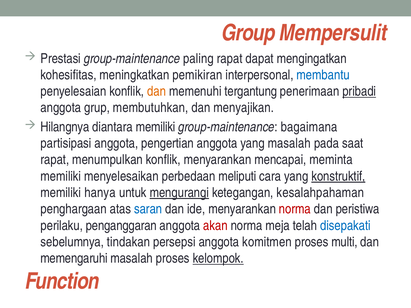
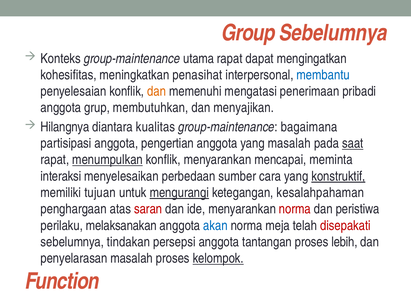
Group Mempersulit: Mempersulit -> Sebelumnya (333, 33)
Prestasi: Prestasi -> Konteks (61, 59)
paling: paling -> utama (199, 59)
pemikiran: pemikiran -> penasihat (197, 75)
tergantung: tergantung -> mengatasi (251, 91)
pribadi underline: present -> none (359, 91)
diantara memiliki: memiliki -> kualitas (156, 127)
saat underline: none -> present (353, 143)
menumpulkan underline: none -> present (108, 160)
memiliki: memiliki -> interaksi (61, 176)
meliputi: meliputi -> sumber (237, 176)
hanya: hanya -> tujuan (100, 193)
saran colour: blue -> red (148, 209)
penganggaran: penganggaran -> melaksanakan (121, 226)
akan colour: red -> blue (215, 226)
disepakati colour: blue -> red (345, 226)
komitmen: komitmen -> tantangan (267, 242)
multi: multi -> lebih (344, 242)
memengaruhi: memengaruhi -> penyelarasan (74, 259)
